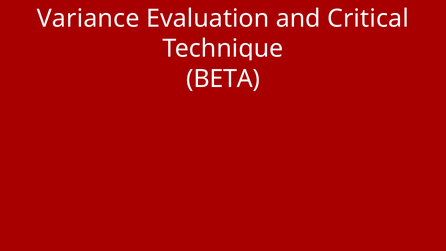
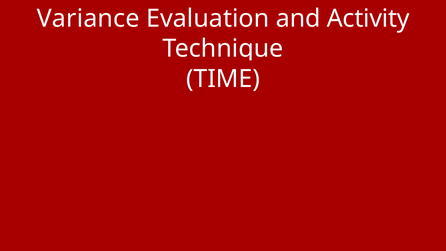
Critical: Critical -> Activity (368, 18)
BETA: BETA -> TIME (223, 79)
